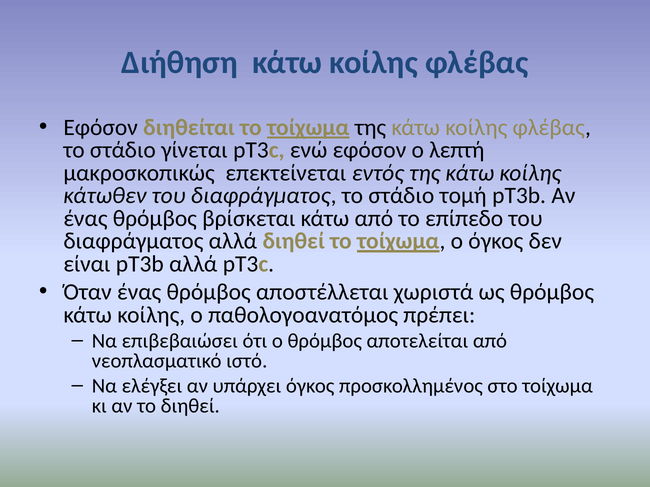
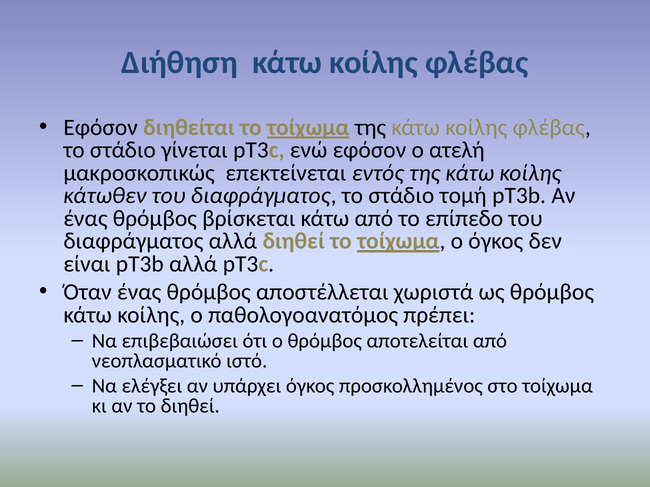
λεπτή: λεπτή -> ατελή (457, 150)
